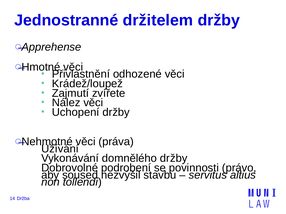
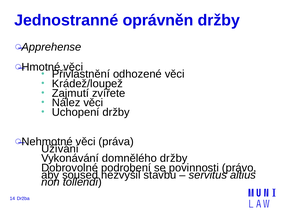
držitelem: držitelem -> oprávněn (158, 20)
